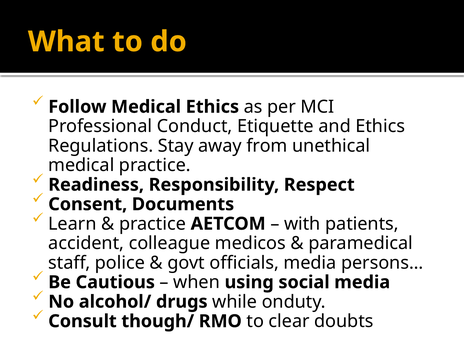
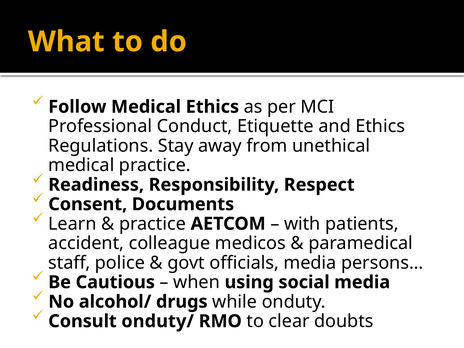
though/: though/ -> onduty/ (158, 321)
